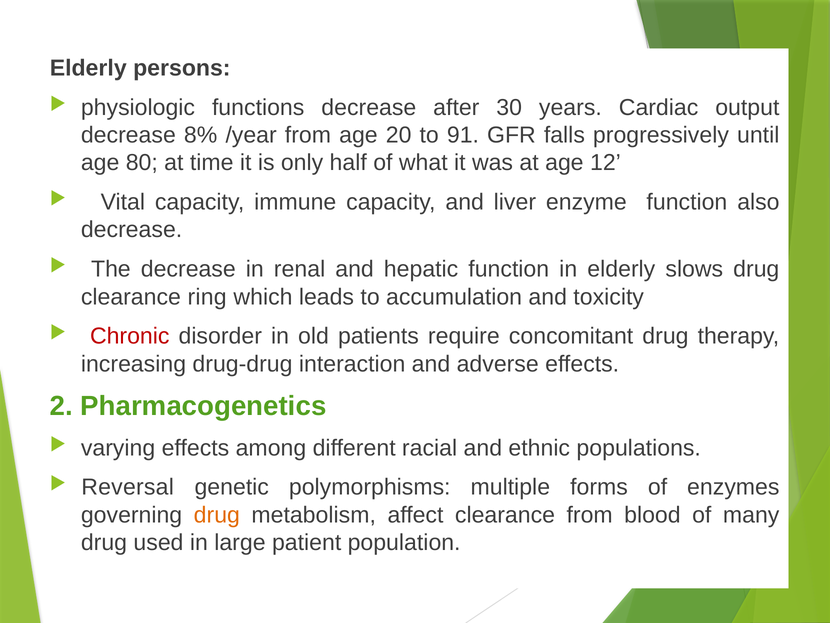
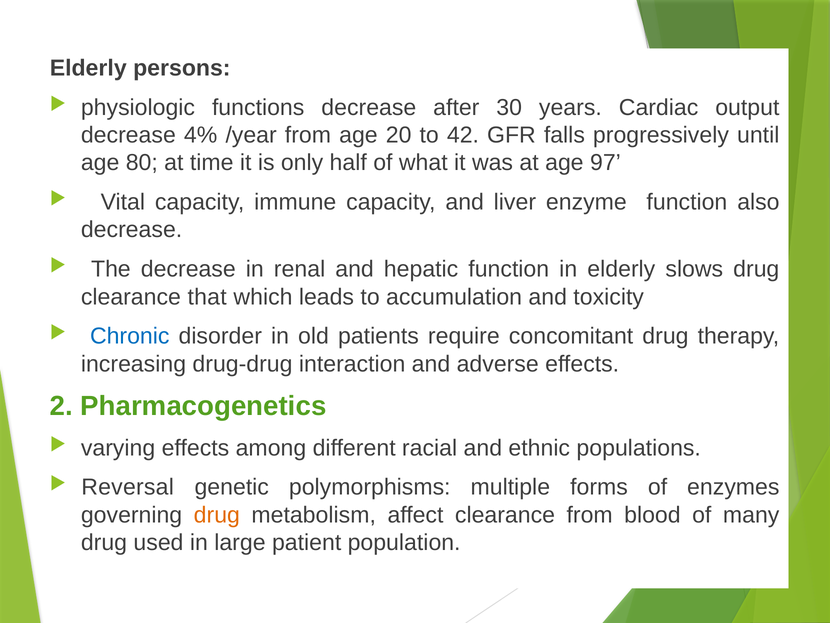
8%: 8% -> 4% (201, 135)
91: 91 -> 42 (463, 135)
12: 12 -> 97 (605, 163)
ring: ring -> that (207, 297)
Chronic colour: red -> blue (130, 336)
